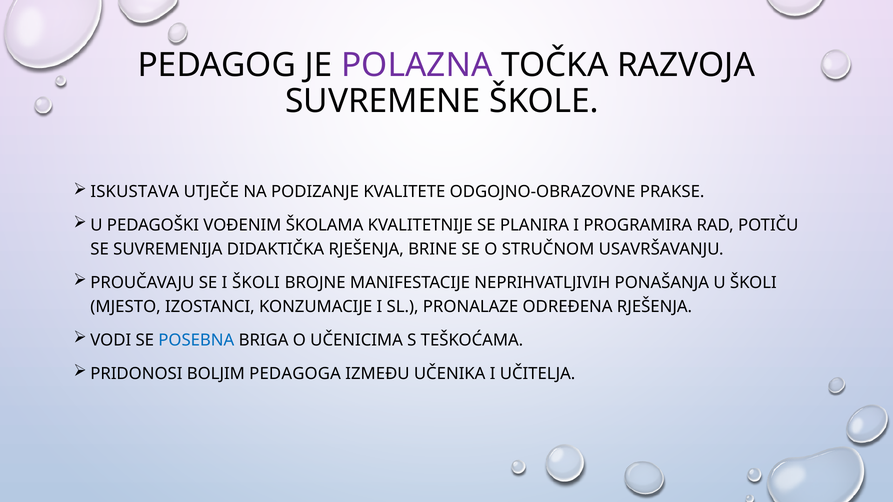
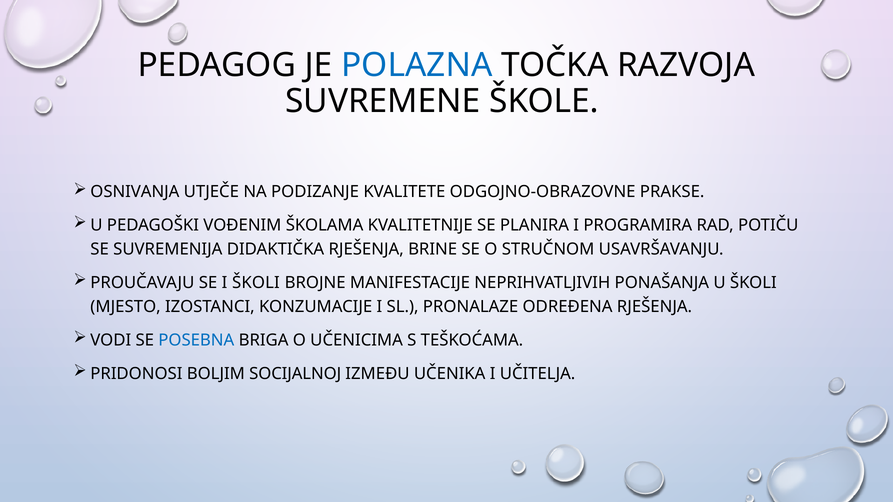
POLAZNA colour: purple -> blue (417, 65)
ISKUSTAVA: ISKUSTAVA -> OSNIVANJA (135, 192)
PEDAGOGA: PEDAGOGA -> SOCIJALNOJ (295, 374)
